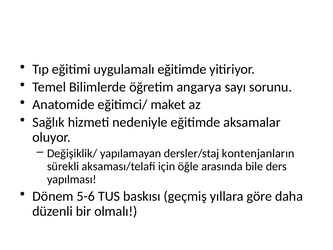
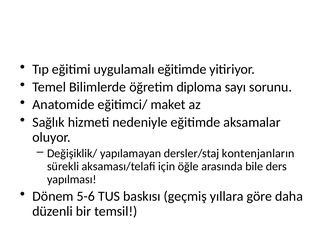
angarya: angarya -> diploma (199, 87)
olmalı: olmalı -> temsil (116, 211)
